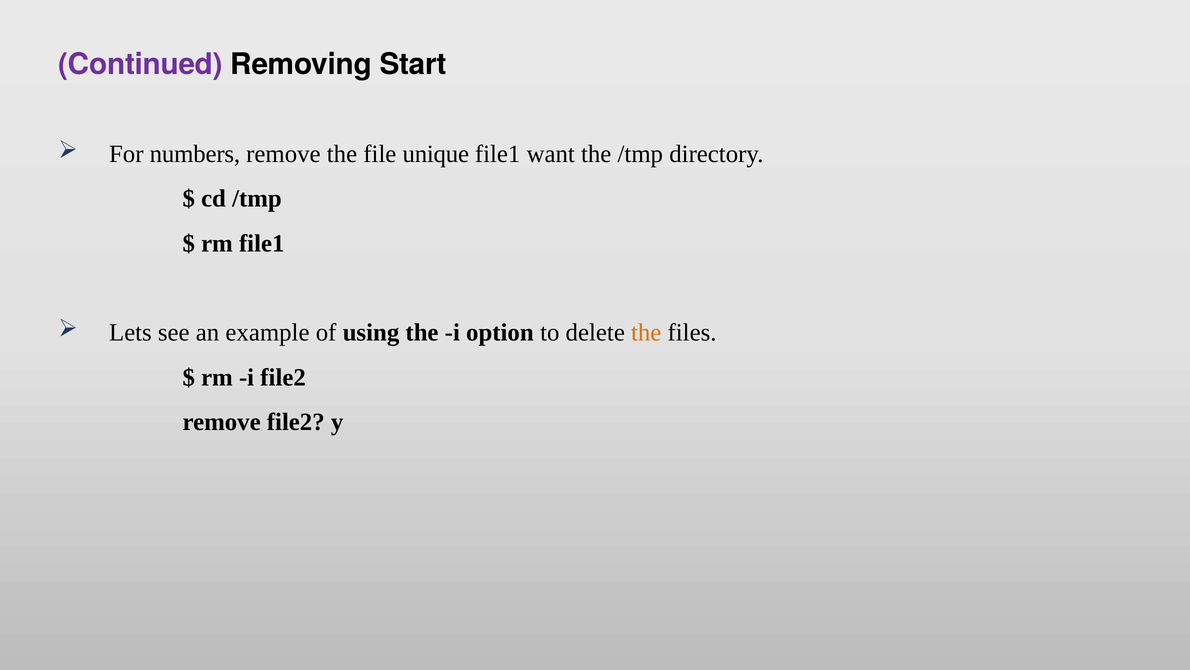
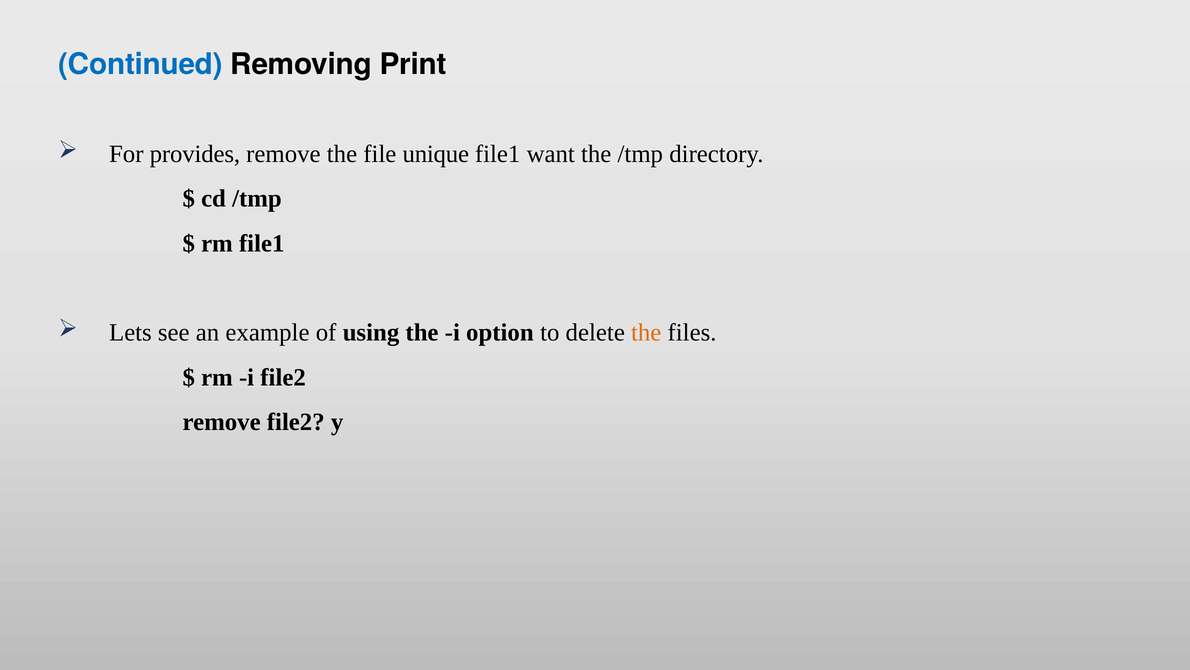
Continued colour: purple -> blue (141, 64)
Start: Start -> Print (413, 64)
numbers: numbers -> provides (195, 154)
